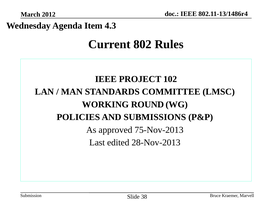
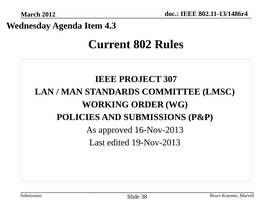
102: 102 -> 307 (170, 79)
ROUND: ROUND -> ORDER (147, 104)
75-Nov-2013: 75-Nov-2013 -> 16-Nov-2013 (159, 130)
28-Nov-2013: 28-Nov-2013 -> 19-Nov-2013 (156, 143)
